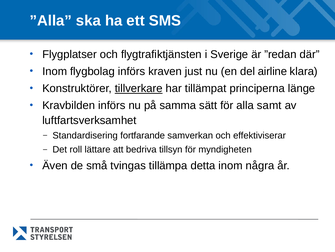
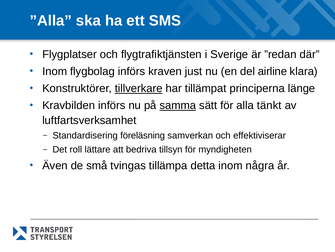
samma underline: none -> present (178, 105)
samt: samt -> tänkt (269, 105)
fortfarande: fortfarande -> föreläsning (143, 135)
